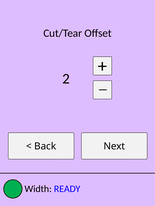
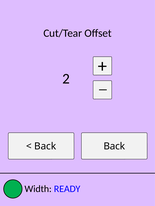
Back Next: Next -> Back (114, 146)
